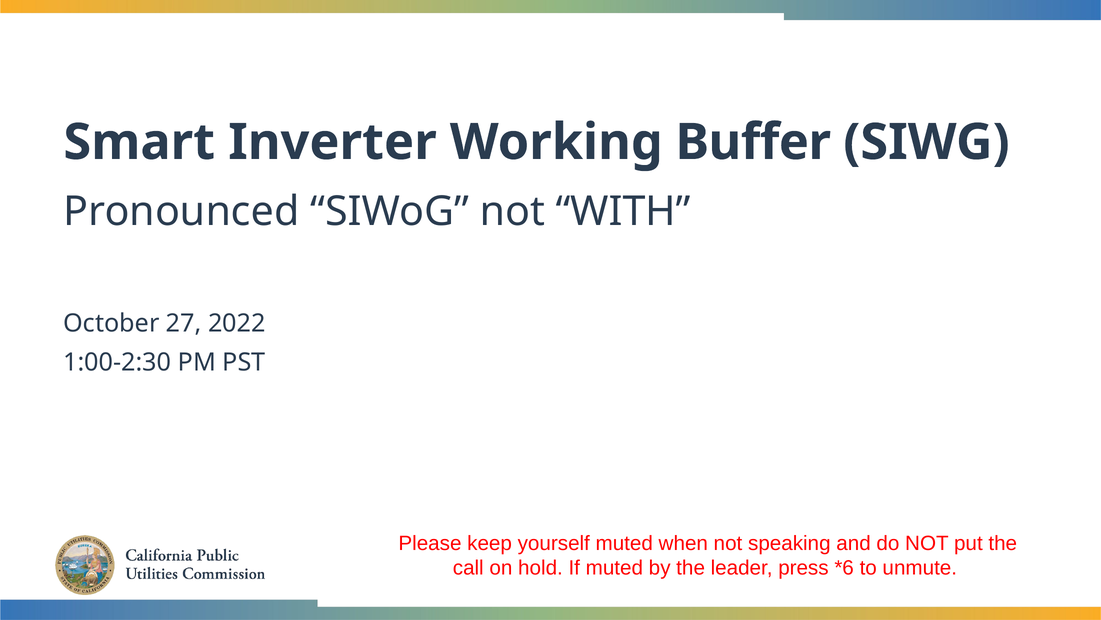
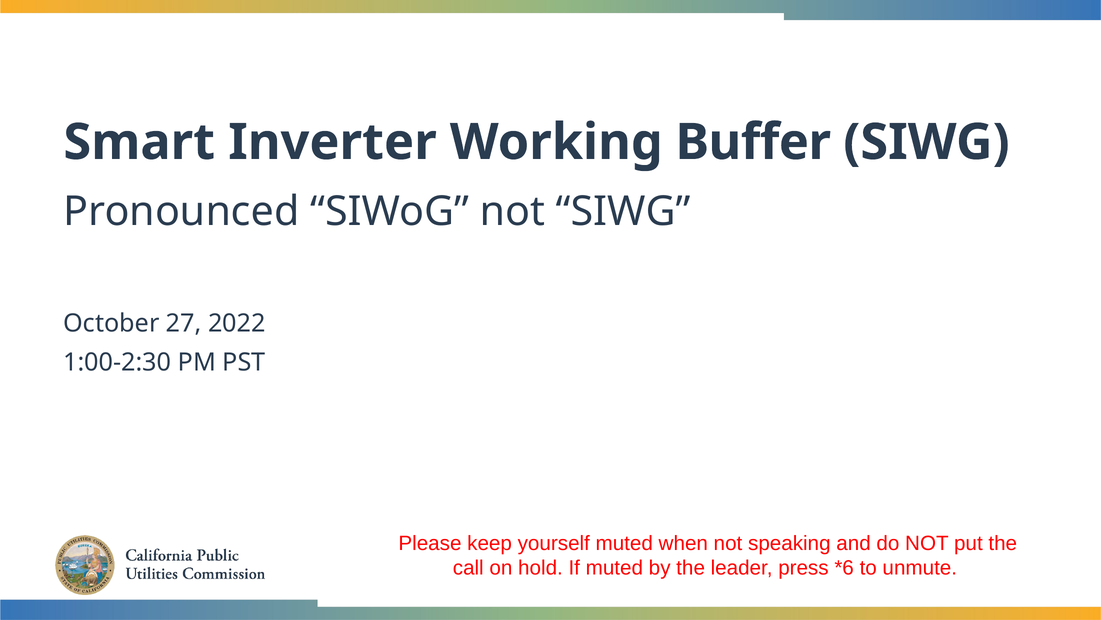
not WITH: WITH -> SIWG (623, 212)
